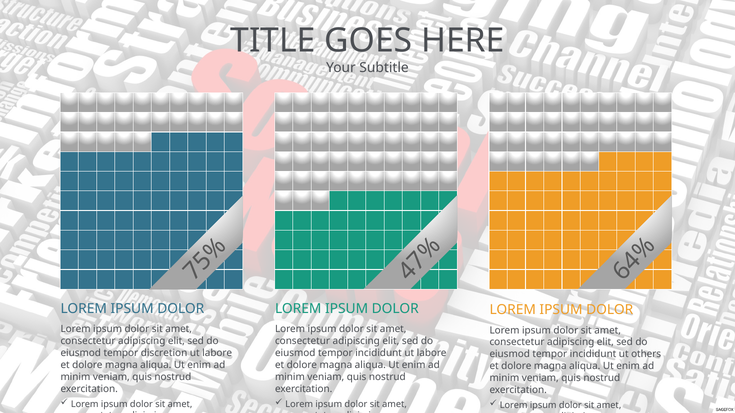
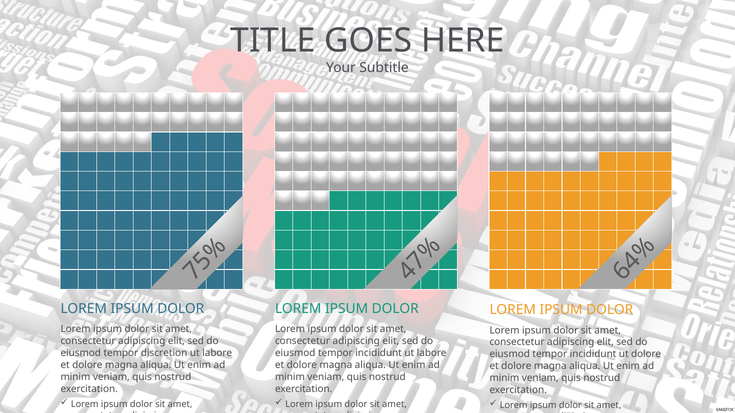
ut others: others -> dolore (646, 354)
